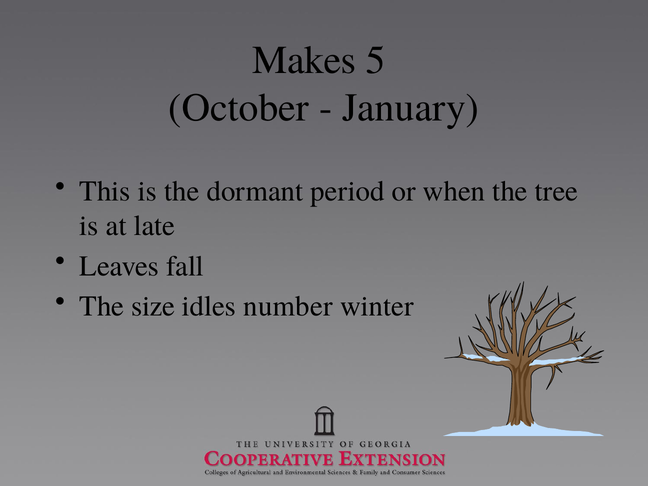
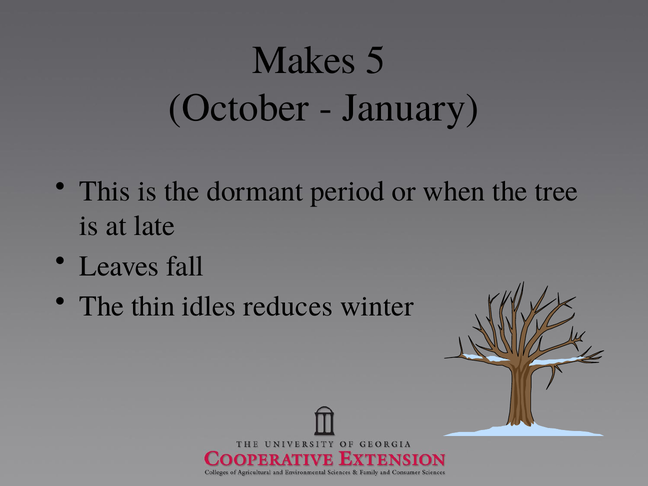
size: size -> thin (153, 306)
number: number -> reduces (288, 306)
